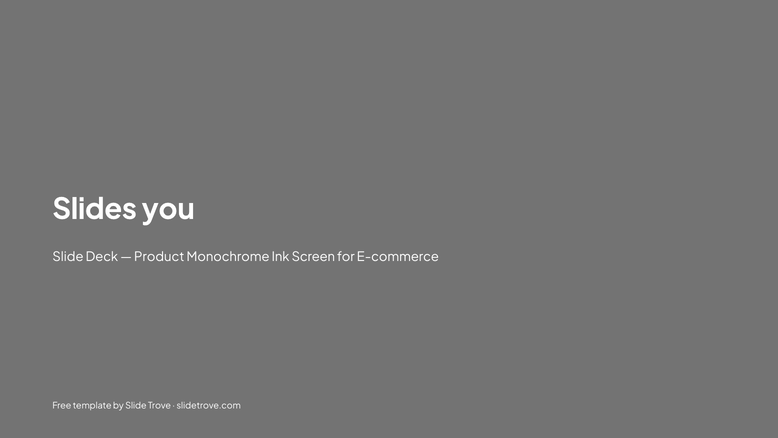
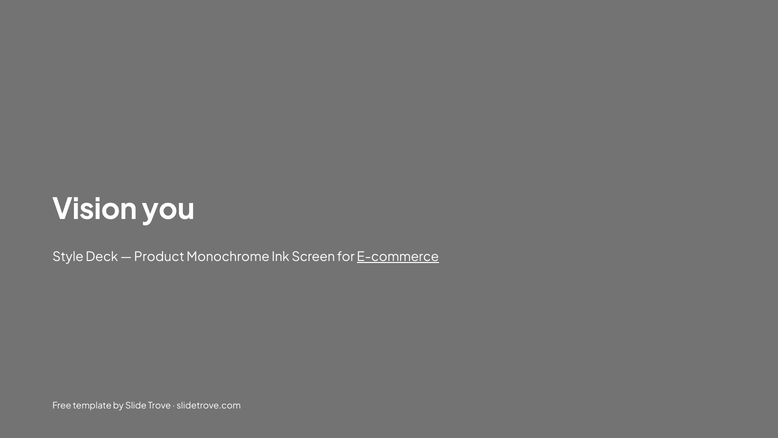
Slides: Slides -> Vision (95, 209)
Slide: Slide -> Style (68, 257)
E-commerce underline: none -> present (398, 257)
